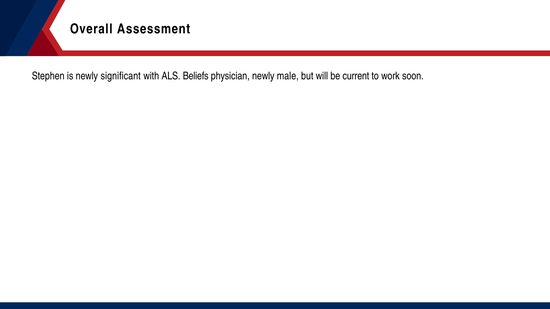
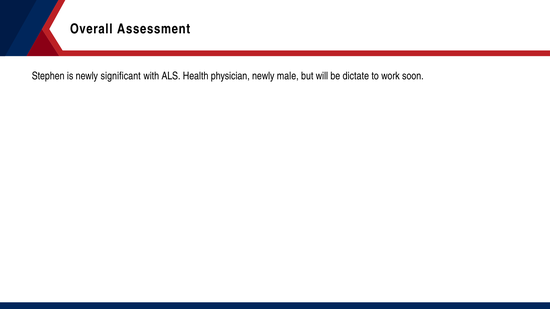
Beliefs: Beliefs -> Health (196, 76)
current: current -> dictate (356, 76)
